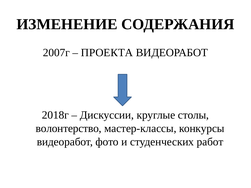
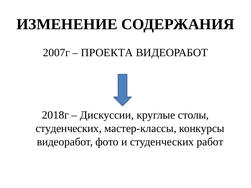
волонтерство: волонтерство -> студенческих (69, 129)
